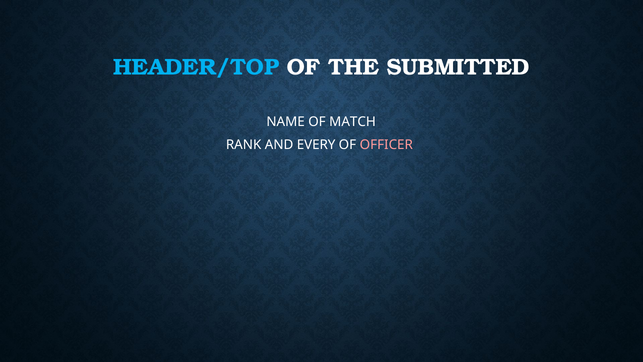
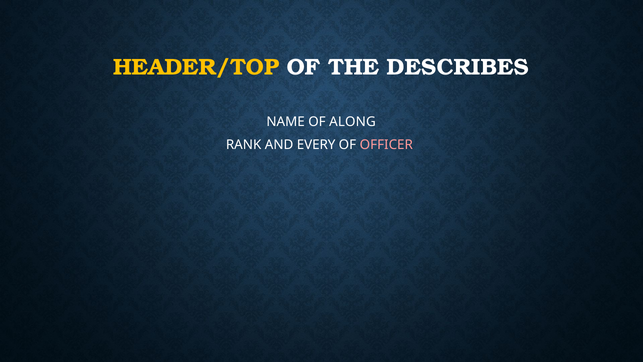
HEADER/TOP colour: light blue -> yellow (196, 67)
SUBMITTED: SUBMITTED -> DESCRIBES (458, 67)
MATCH: MATCH -> ALONG (353, 122)
